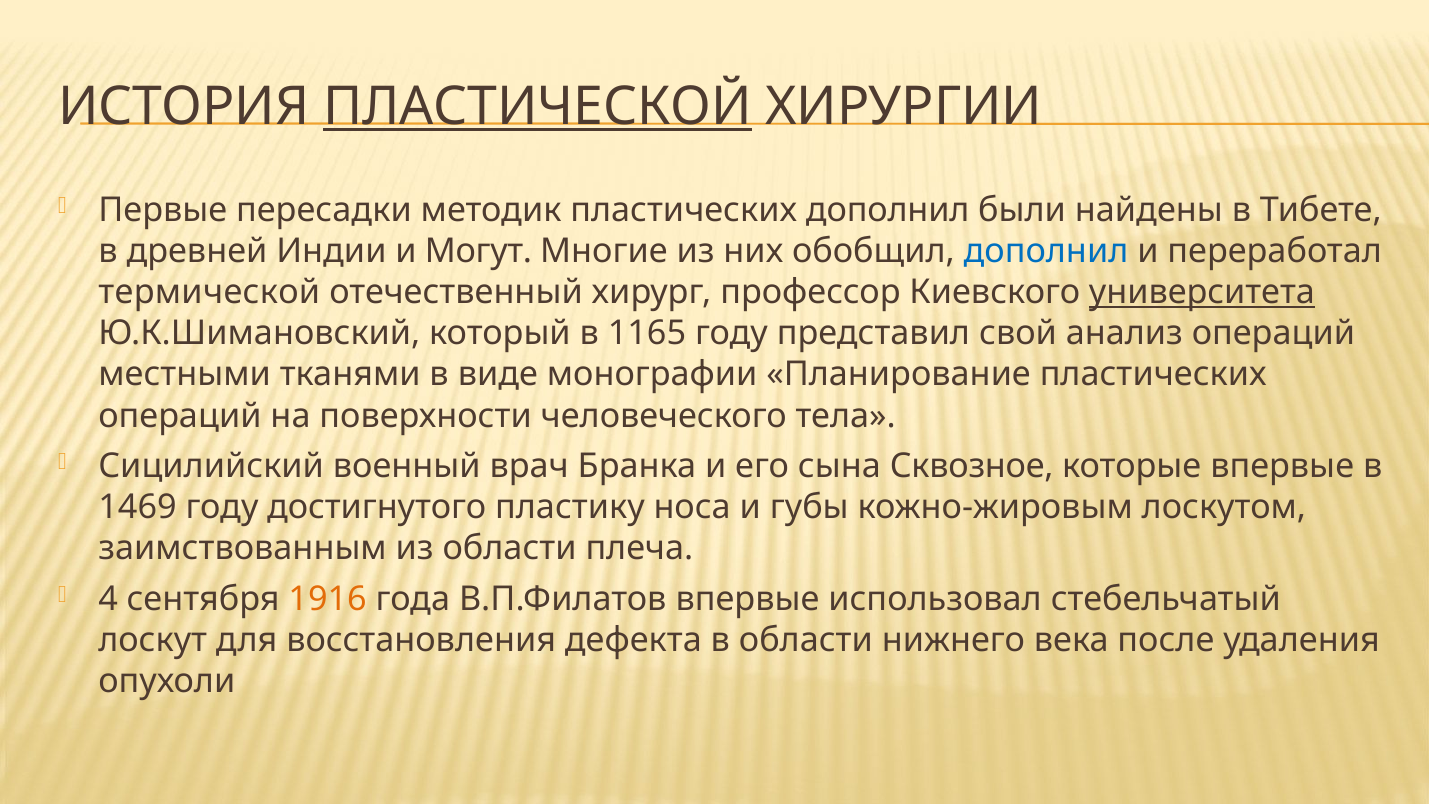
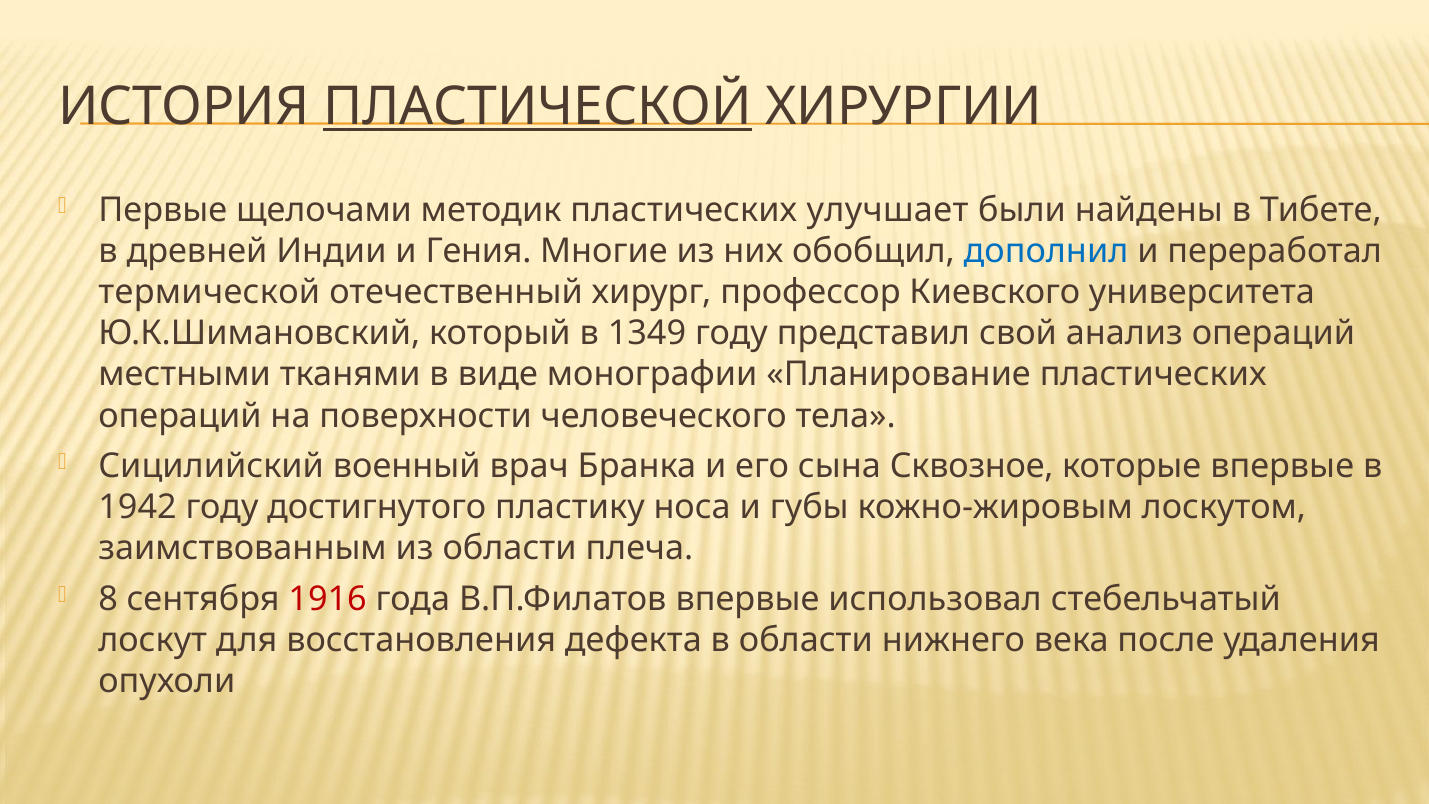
пересадки: пересадки -> щелочами (324, 210)
пластических дополнил: дополнил -> улучшает (888, 210)
Могут: Могут -> Гения (479, 251)
университета underline: present -> none (1202, 292)
1165: 1165 -> 1349 (647, 334)
1469: 1469 -> 1942 (138, 507)
4: 4 -> 8 (108, 599)
1916 colour: orange -> red (328, 599)
